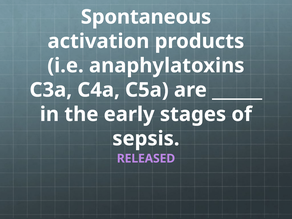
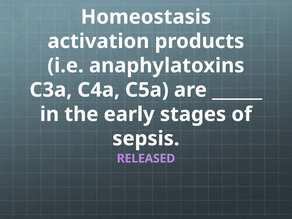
Spontaneous: Spontaneous -> Homeostasis (146, 17)
